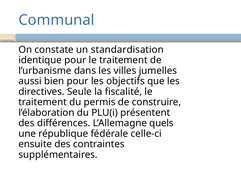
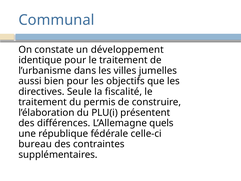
standardisation: standardisation -> développement (127, 50)
ensuite: ensuite -> bureau (35, 144)
